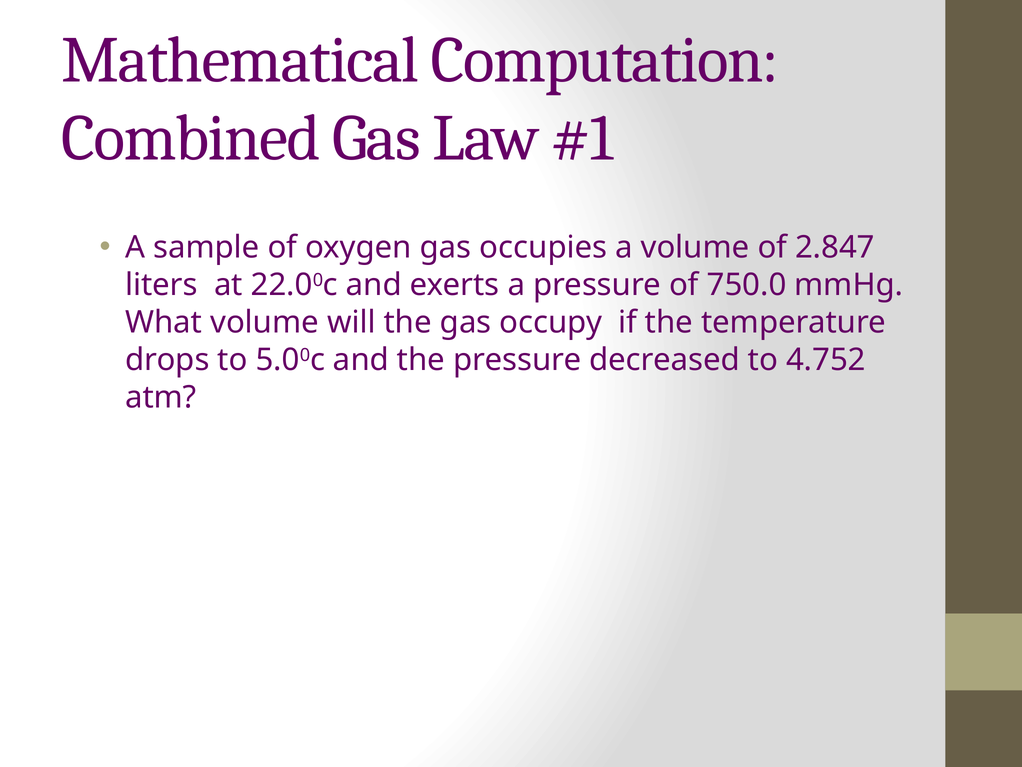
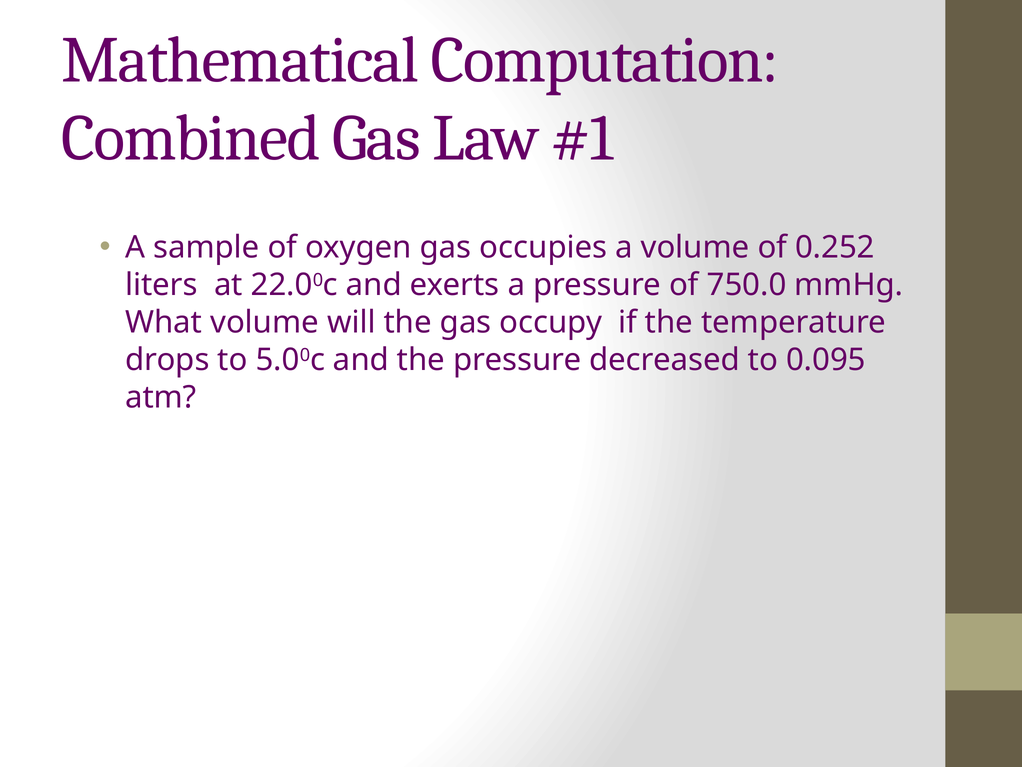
2.847: 2.847 -> 0.252 (835, 247)
4.752: 4.752 -> 0.095 (826, 360)
